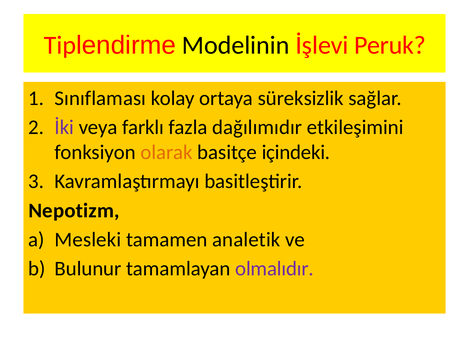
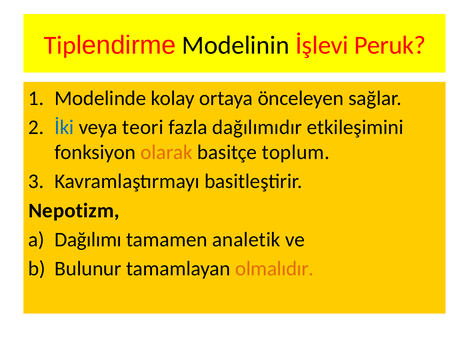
Sınıflaması: Sınıflaması -> Modelinde (100, 98)
süreksizlik: süreksizlik -> önceleyen (301, 98)
İki colour: purple -> blue (64, 128)
farklı: farklı -> teori (143, 128)
içindeki: içindeki -> toplum (296, 153)
Mesleki: Mesleki -> Dağılımı (88, 240)
olmalıdır colour: purple -> orange (274, 269)
